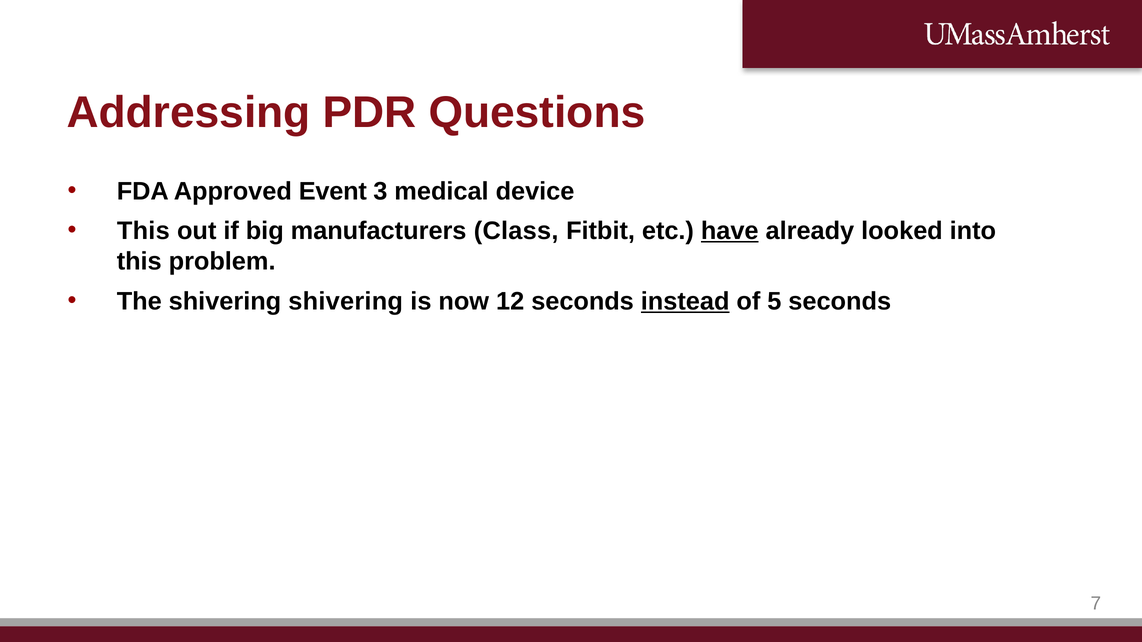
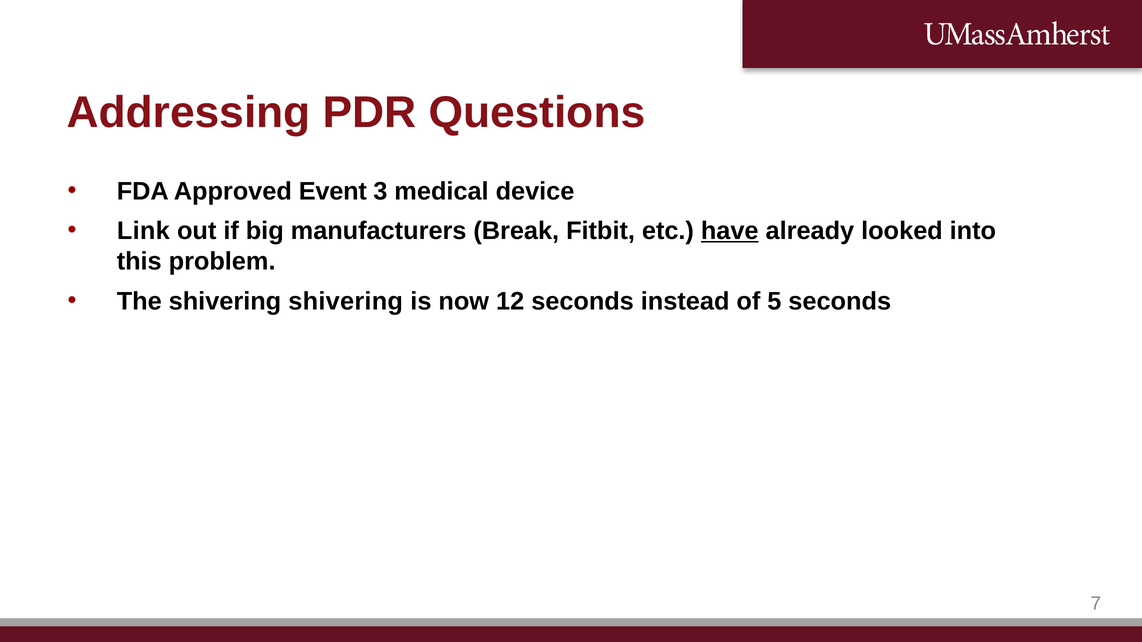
This: This -> Link (143, 231)
Class: Class -> Break (516, 231)
instead underline: present -> none (685, 302)
